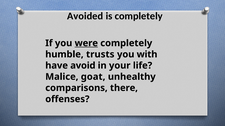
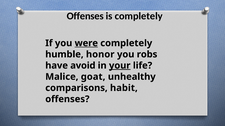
Avoided: Avoided -> Offenses (85, 16)
trusts: trusts -> honor (100, 55)
with: with -> robs (147, 55)
your underline: none -> present (120, 66)
there: there -> habit (124, 88)
